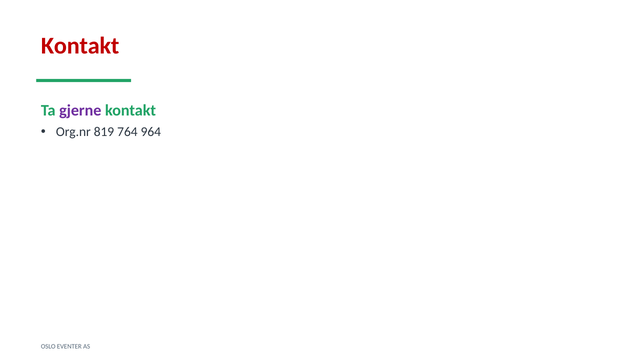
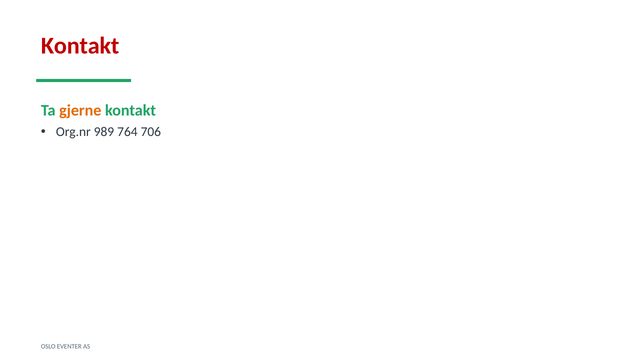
gjerne colour: purple -> orange (80, 111)
819: 819 -> 989 (104, 132)
964: 964 -> 706 (151, 132)
